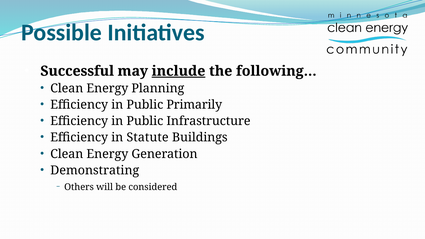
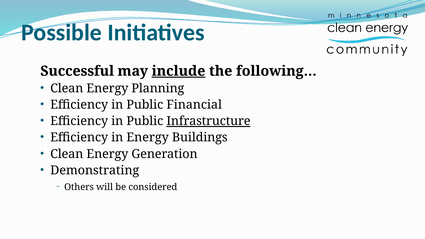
Primarily: Primarily -> Financial (194, 105)
Infrastructure underline: none -> present (208, 121)
in Statute: Statute -> Energy (148, 138)
